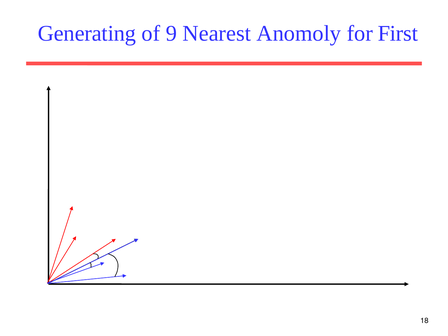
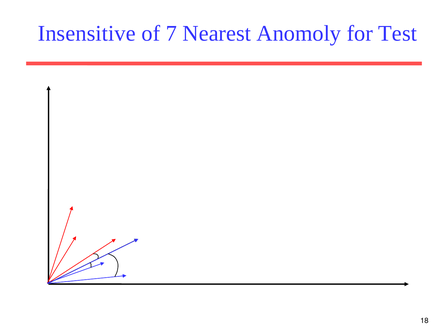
Generating: Generating -> Insensitive (87, 33)
9: 9 -> 7 (171, 33)
First: First -> Test (398, 33)
